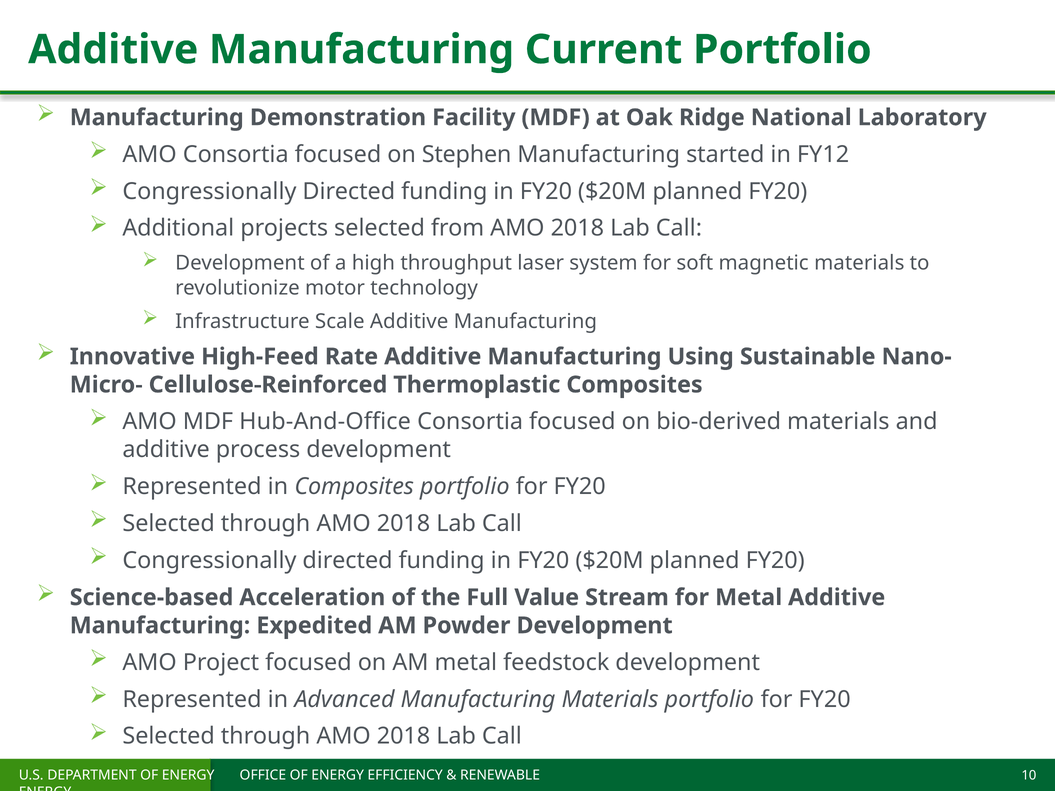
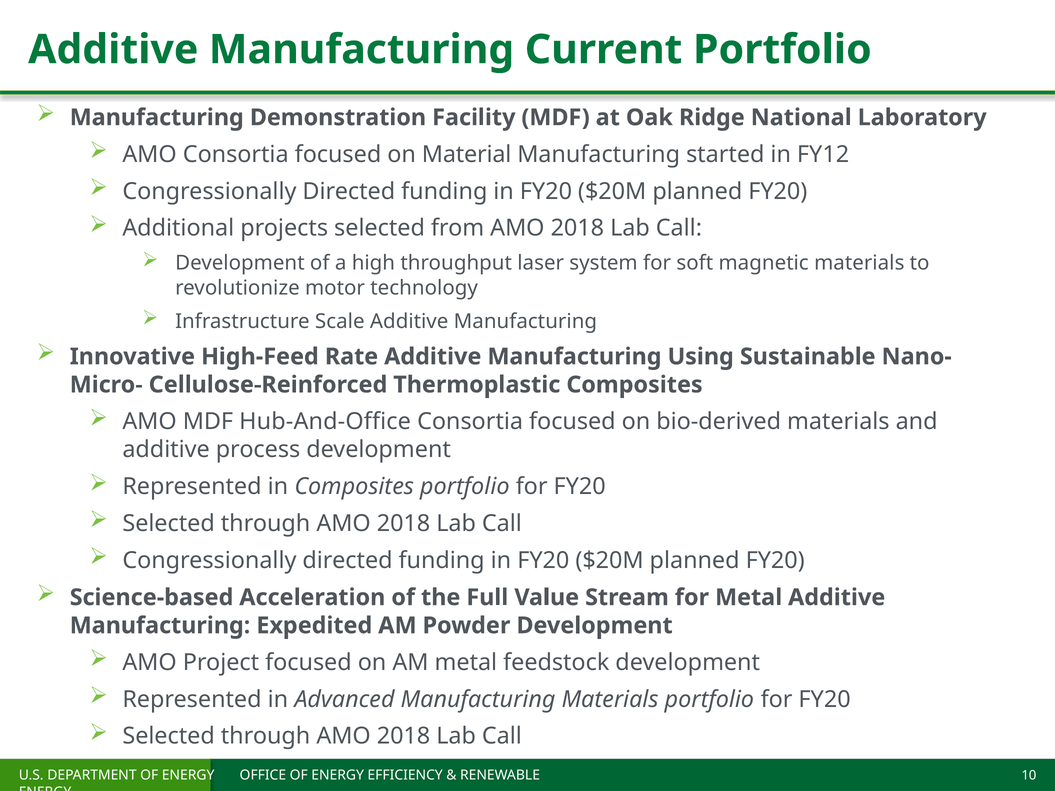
Stephen: Stephen -> Material (467, 154)
